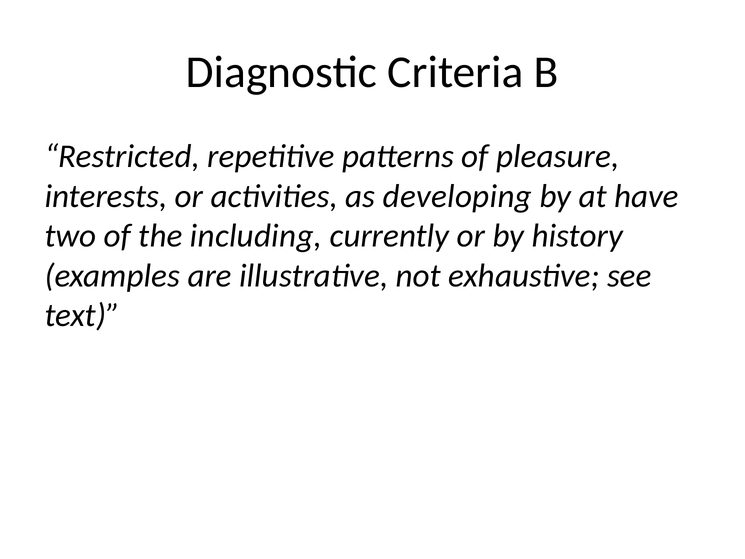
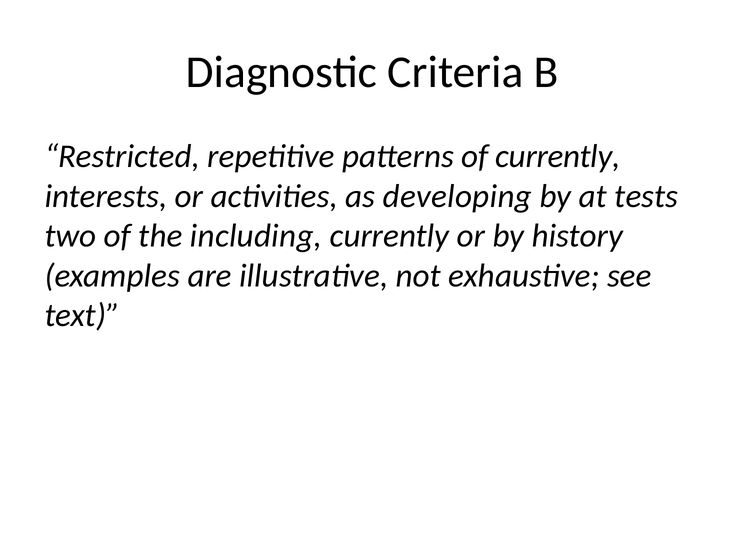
of pleasure: pleasure -> currently (558, 156)
have: have -> tests (646, 196)
